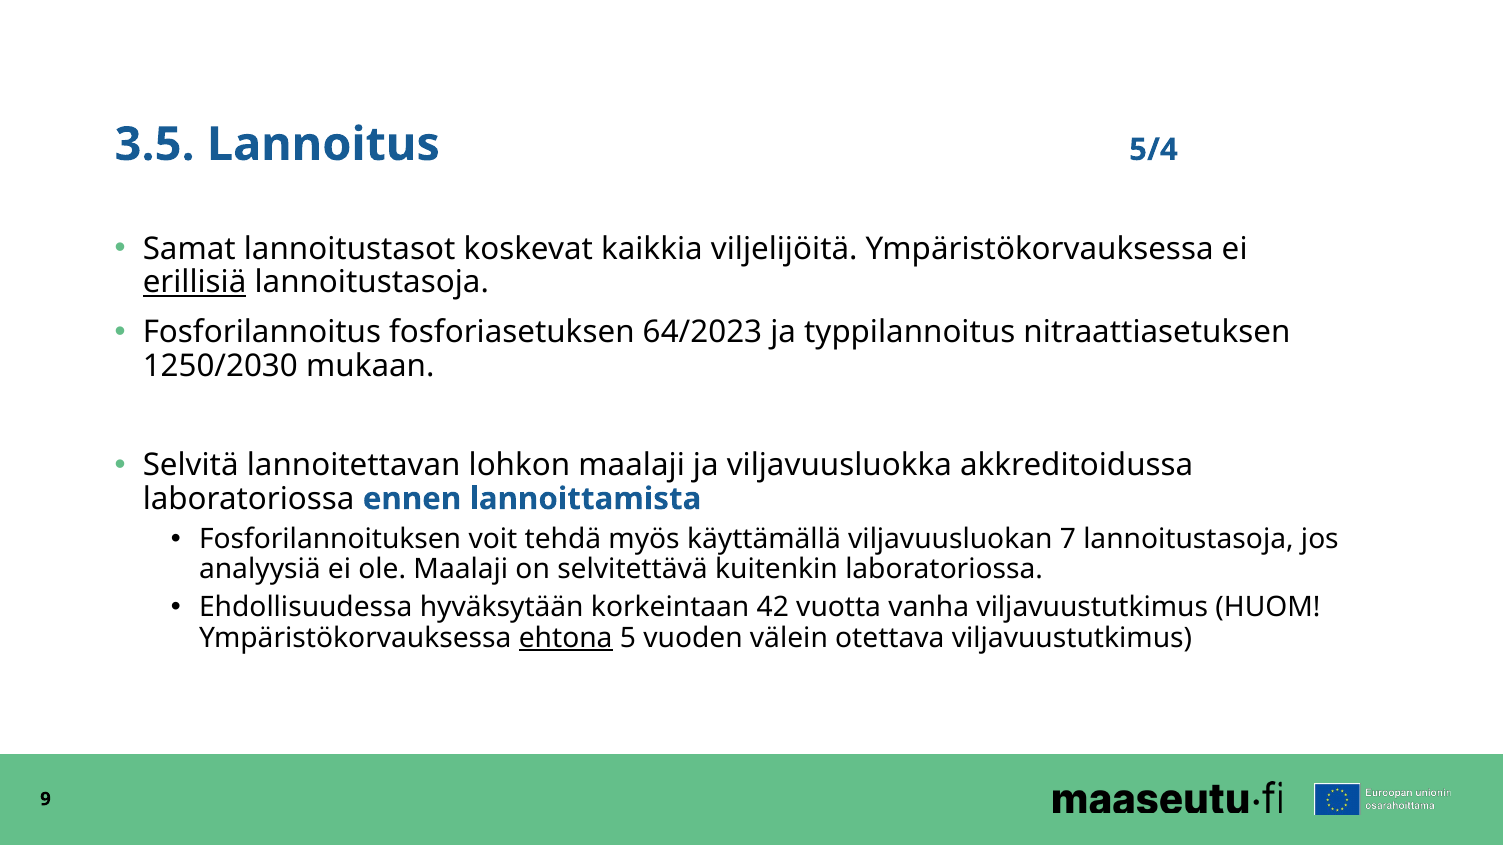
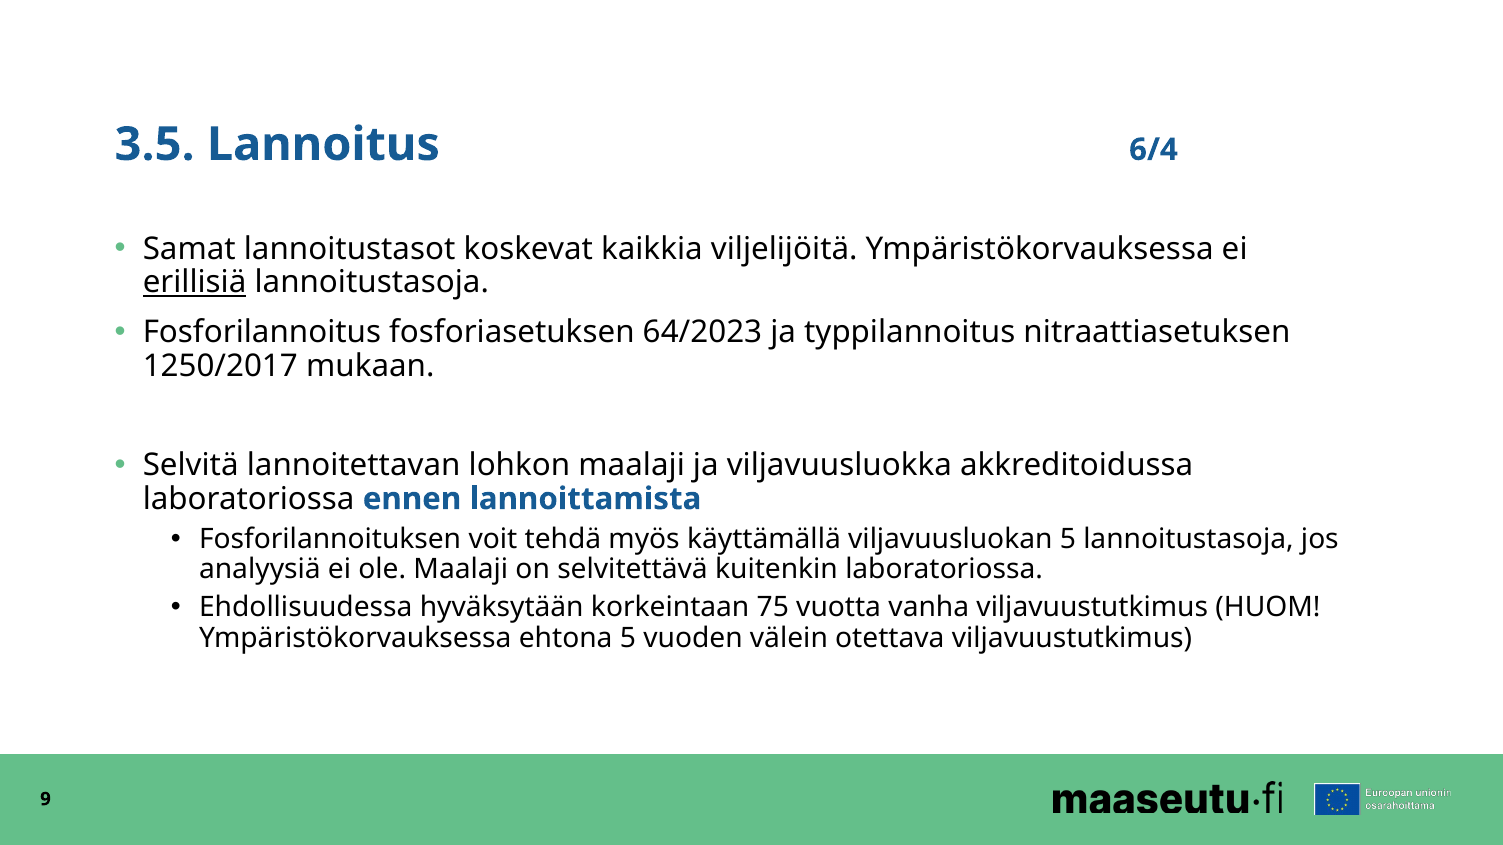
5/4: 5/4 -> 6/4 (1153, 150)
1250/2030: 1250/2030 -> 1250/2017 (220, 366)
viljavuusluokan 7: 7 -> 5 (1068, 539)
42: 42 -> 75 (773, 608)
ehtona underline: present -> none (566, 638)
